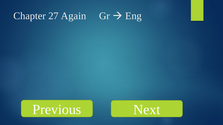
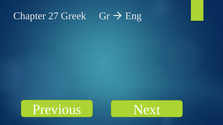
Again: Again -> Greek (74, 16)
